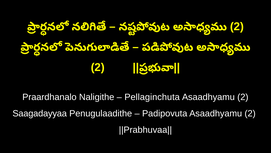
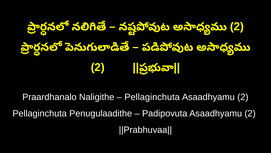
Saagadayyaa: Saagadayyaa -> Pellaginchuta (40, 113)
